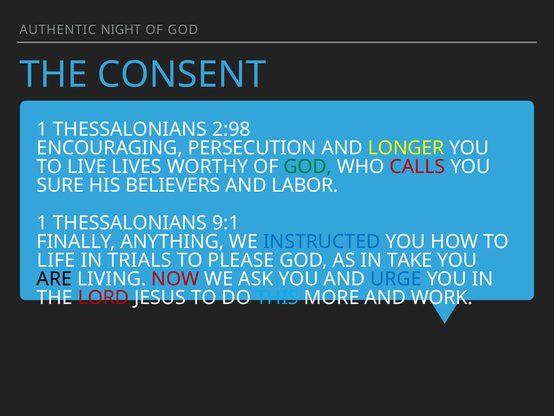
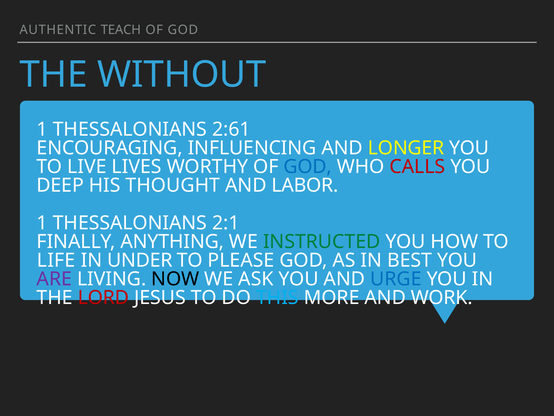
NIGHT: NIGHT -> TEACH (121, 30)
CONSENT: CONSENT -> WITHOUT (182, 75)
2:98: 2:98 -> 2:61 (231, 129)
PERSECUTION: PERSECUTION -> INFLUENCING (252, 148)
GOD colour: green -> blue (308, 167)
SURE: SURE -> DEEP (60, 185)
BELIEVERS: BELIEVERS -> THOUGHT (173, 185)
9:1: 9:1 -> 2:1 (226, 223)
INSTRUCTED colour: blue -> green (322, 241)
TRIALS: TRIALS -> UNDER (140, 260)
TAKE: TAKE -> BEST (410, 260)
ARE colour: black -> purple (54, 279)
NOW colour: red -> black (175, 279)
